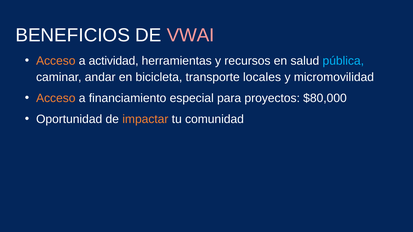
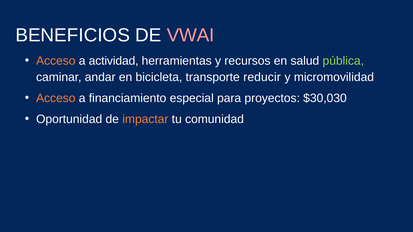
pública colour: light blue -> light green (343, 61)
locales: locales -> reducir (262, 77)
$80,000: $80,000 -> $30,030 (325, 98)
